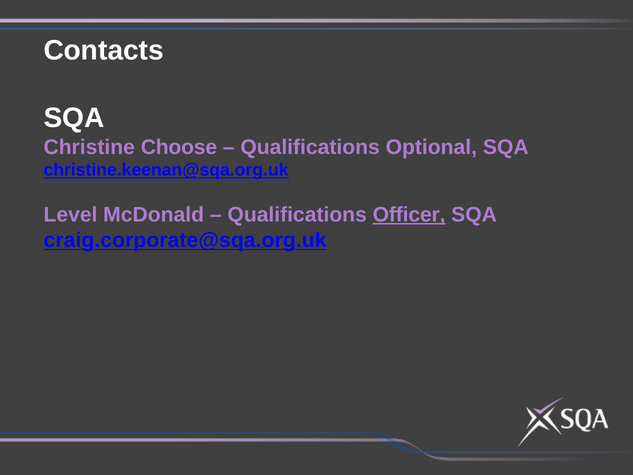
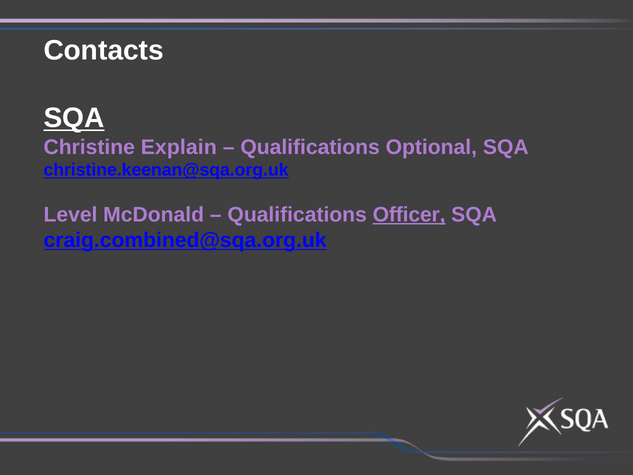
SQA underline: none -> present (74, 118)
Choose: Choose -> Explain (179, 147)
craig.corporate@sqa.org.uk: craig.corporate@sqa.org.uk -> craig.combined@sqa.org.uk (185, 240)
